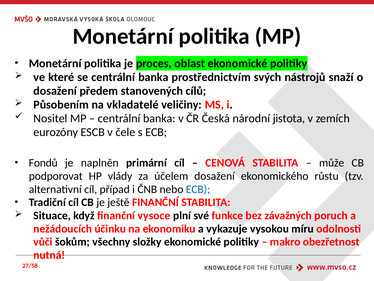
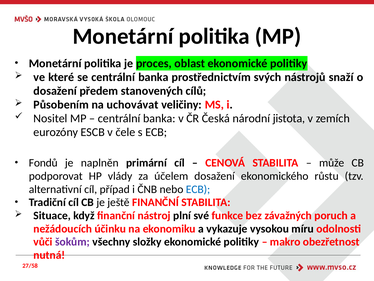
vkladatelé: vkladatelé -> uchovávat (133, 105)
vysoce: vysoce -> nástroj (154, 215)
šokům colour: black -> purple (72, 242)
